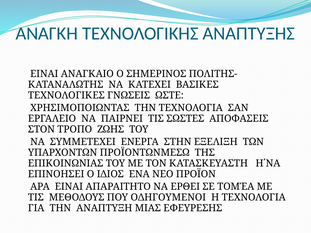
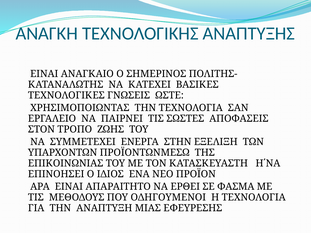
ΤΟΜΈΑ: ΤΟΜΈΑ -> ΦΑΣΜΑ (236, 187)
